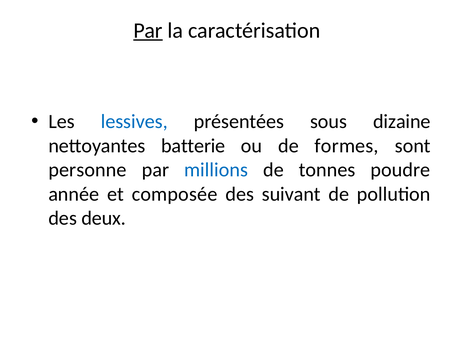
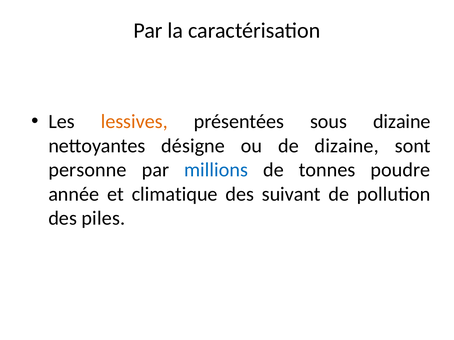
Par underline: present -> none (148, 31)
lessives colour: blue -> orange (134, 122)
batterie: batterie -> désigne (193, 146)
de formes: formes -> dizaine (347, 146)
composée: composée -> climatique (175, 194)
deux: deux -> piles (103, 219)
